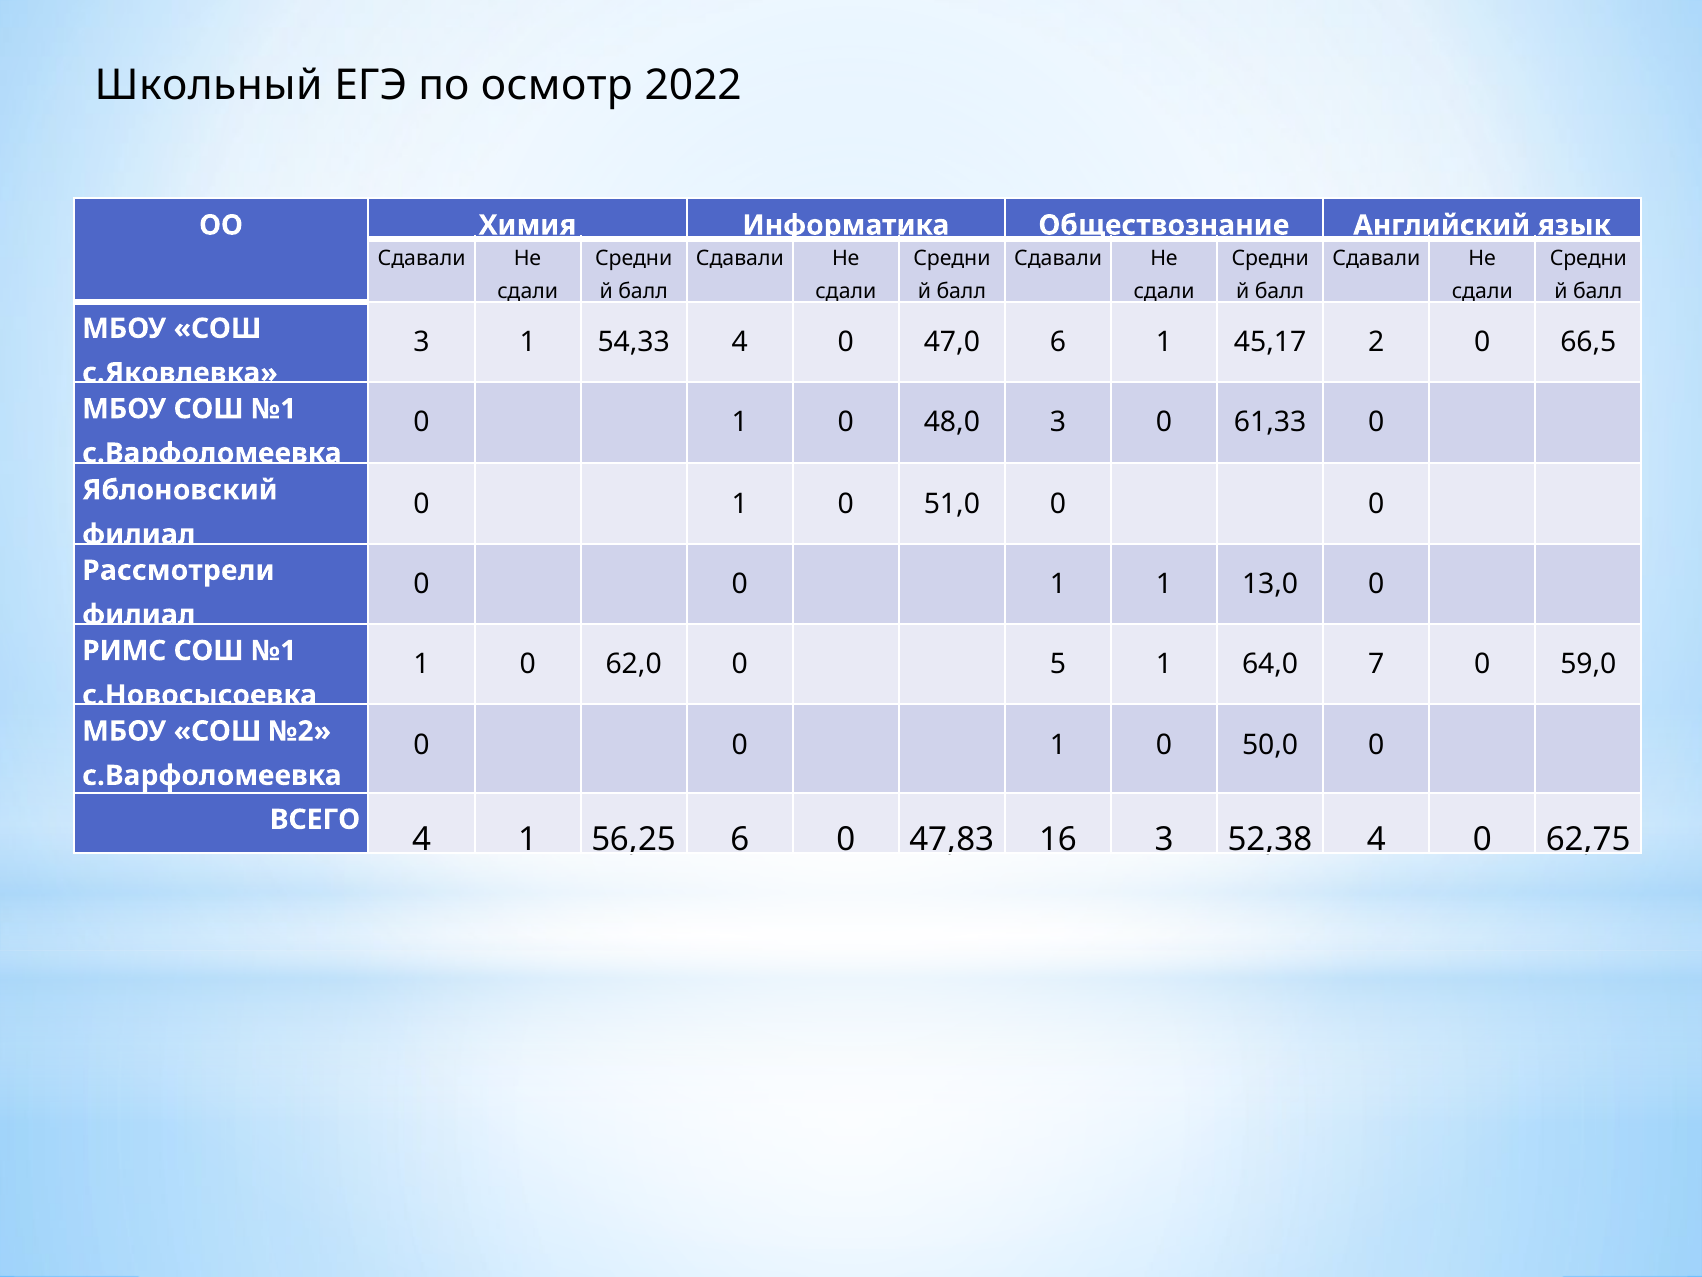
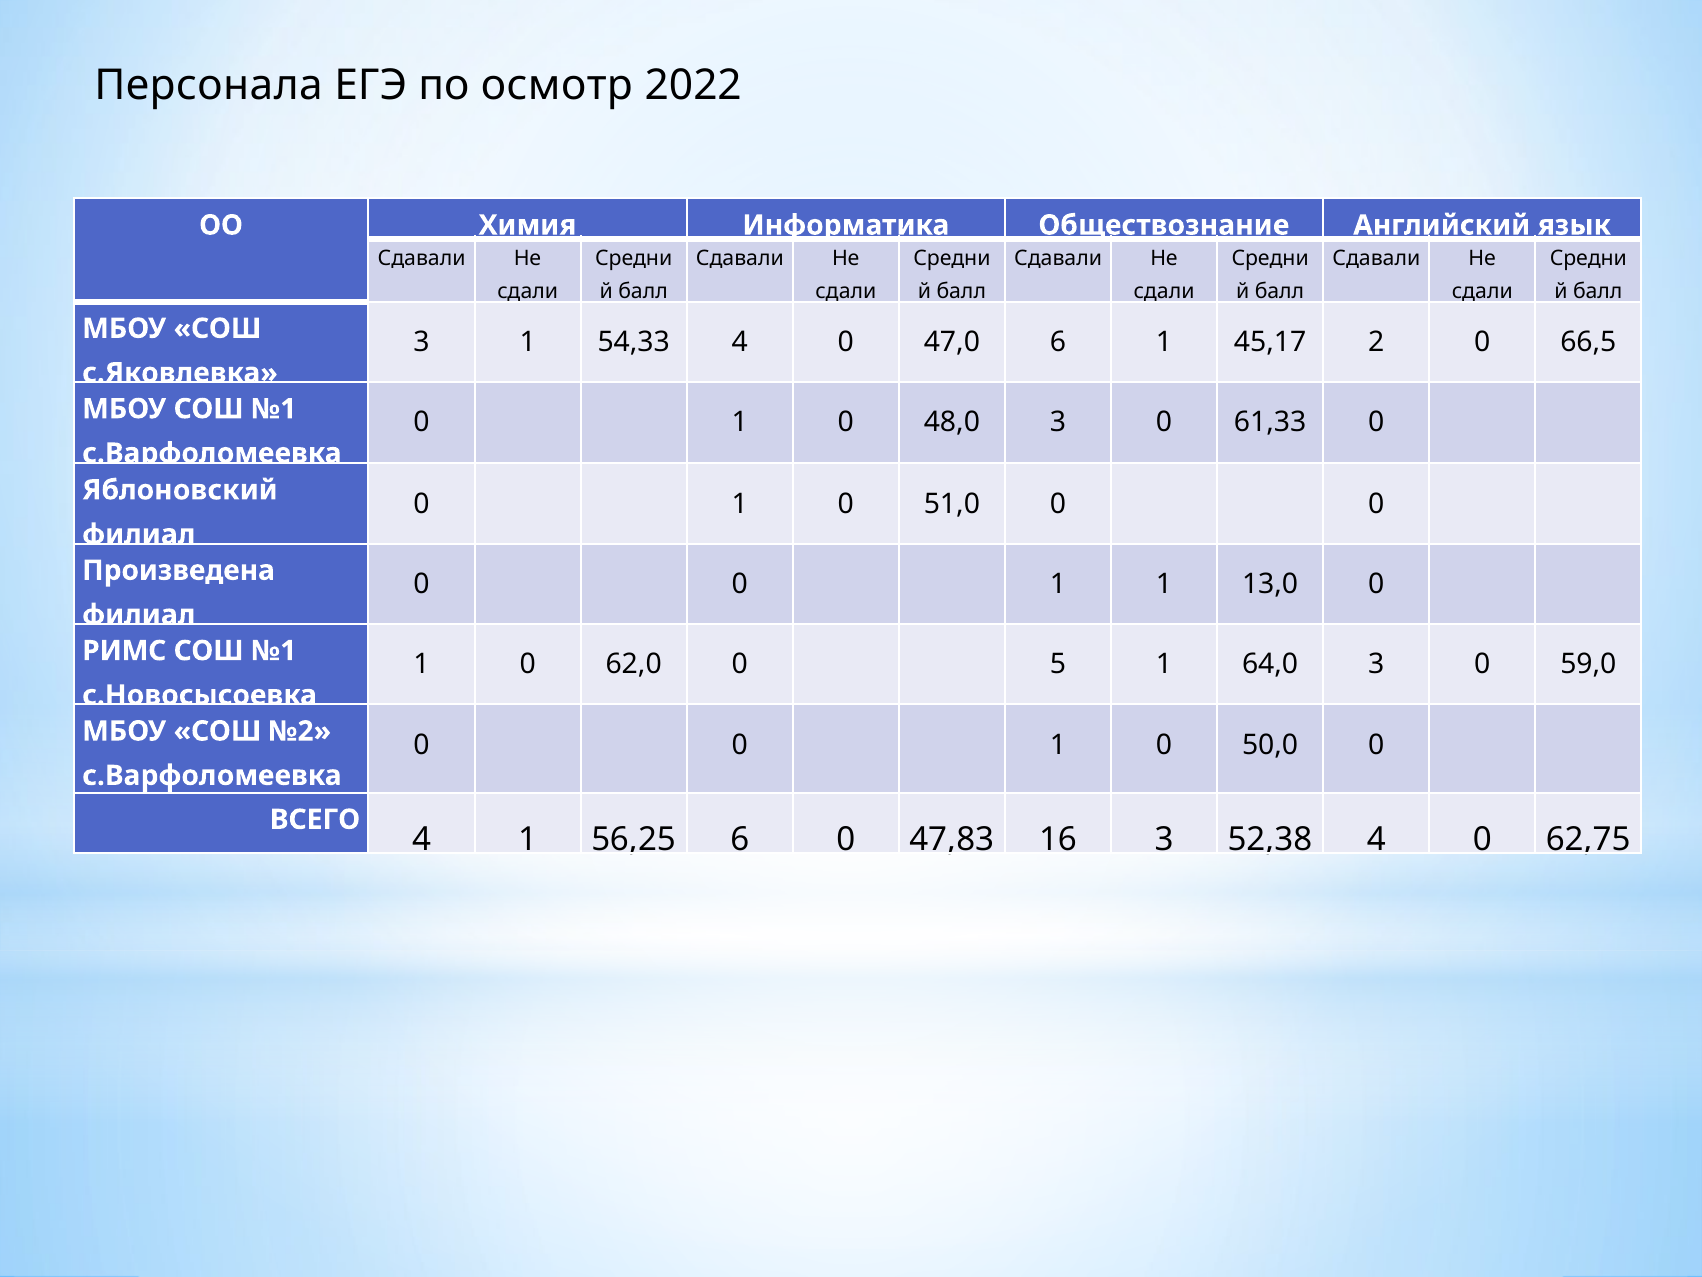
Школьный: Школьный -> Персонала (209, 85)
Рассмотрели: Рассмотрели -> Произведена (179, 570)
64,0 7: 7 -> 3 (1376, 664)
